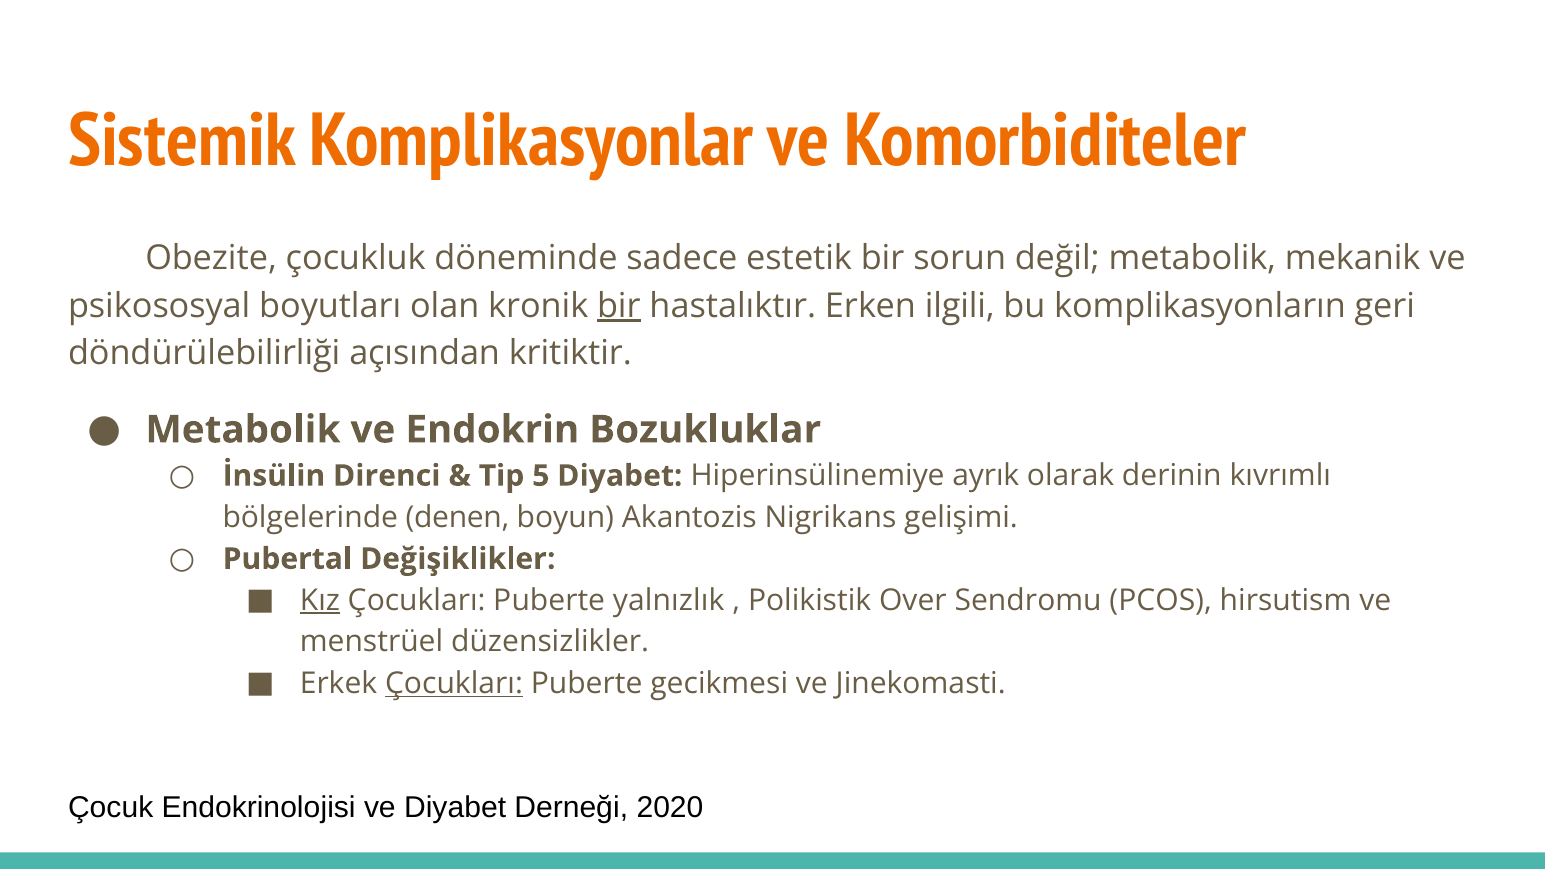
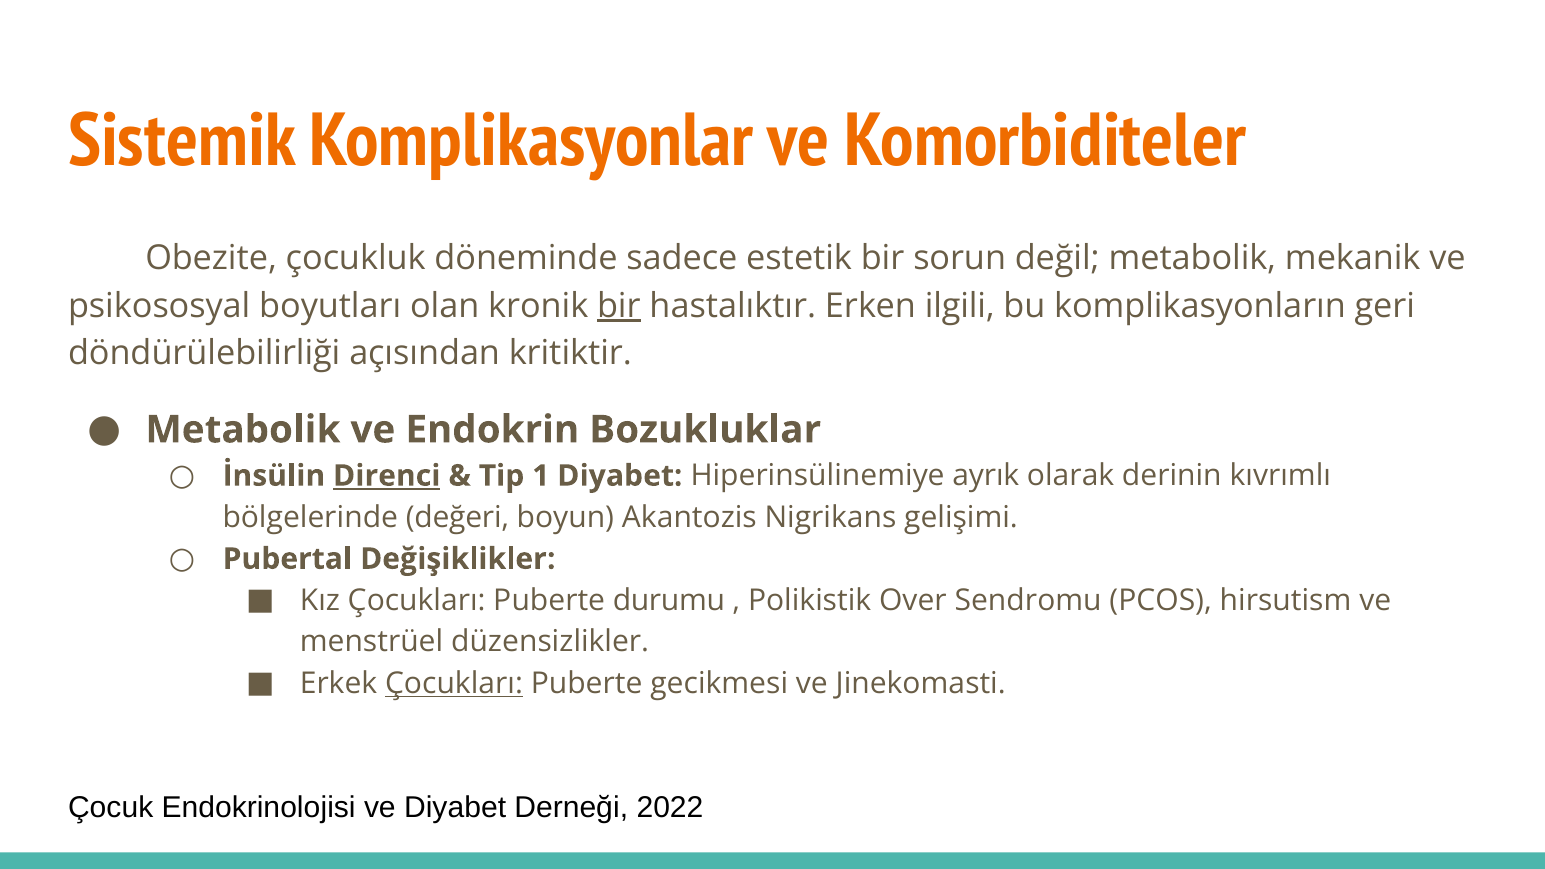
Direnci underline: none -> present (387, 476)
5: 5 -> 1 (541, 476)
denen: denen -> değeri (457, 517)
Kız underline: present -> none (320, 600)
yalnızlık: yalnızlık -> durumu (669, 600)
2020: 2020 -> 2022 (670, 808)
